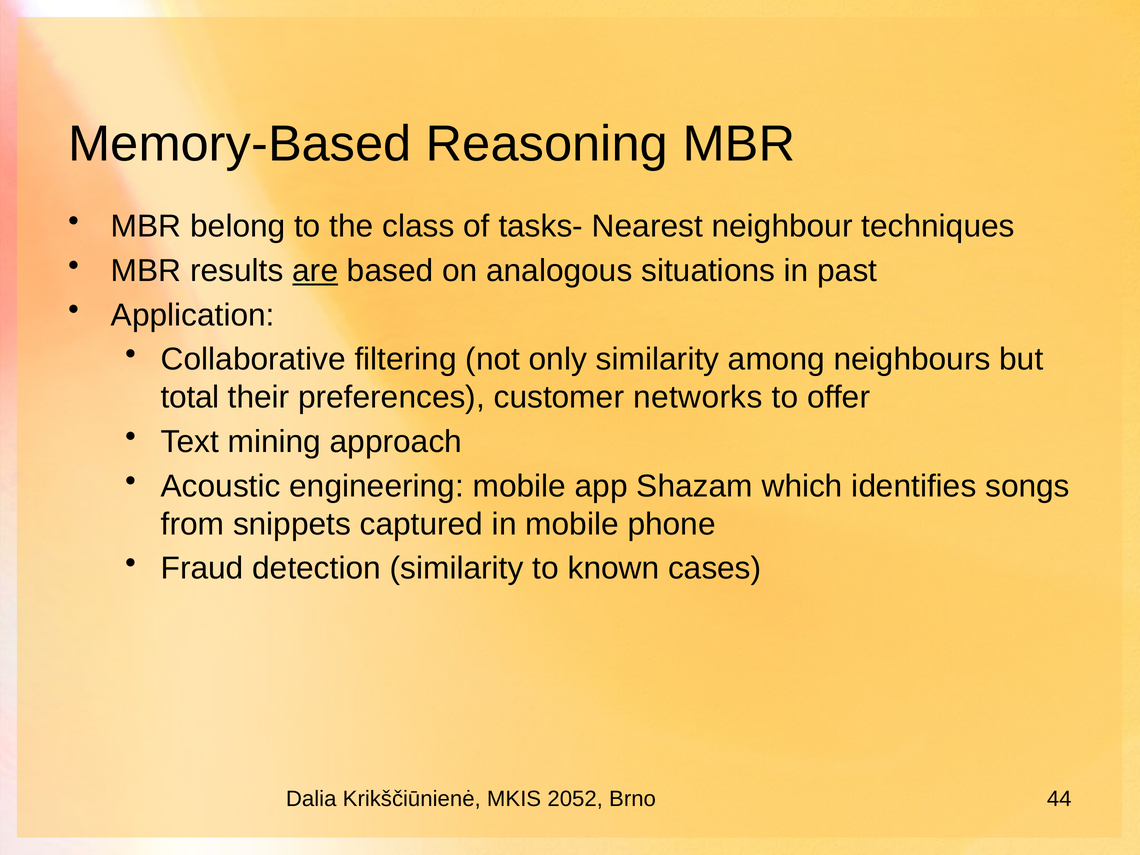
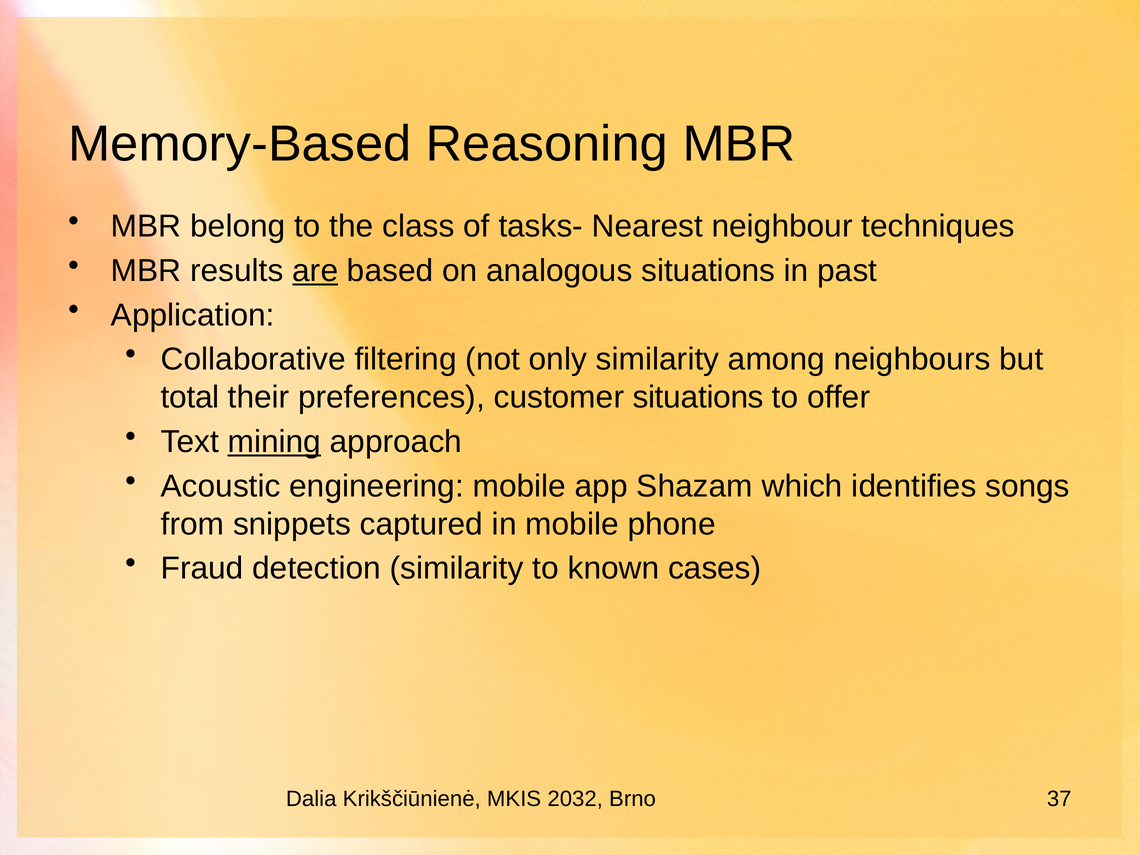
customer networks: networks -> situations (698, 397)
mining underline: none -> present (274, 442)
2052: 2052 -> 2032 (575, 799)
44: 44 -> 37 (1059, 799)
